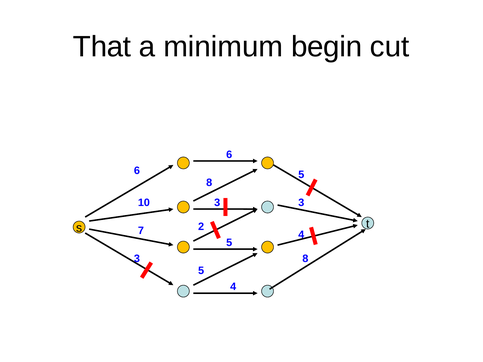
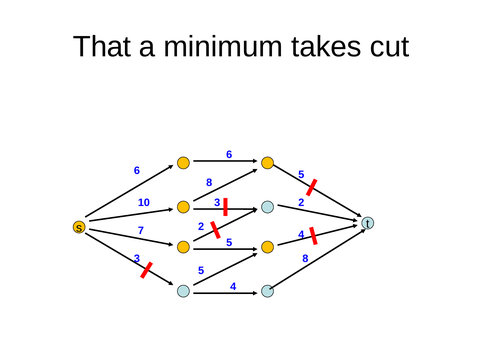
begin: begin -> takes (326, 47)
3 3: 3 -> 2 (301, 203)
